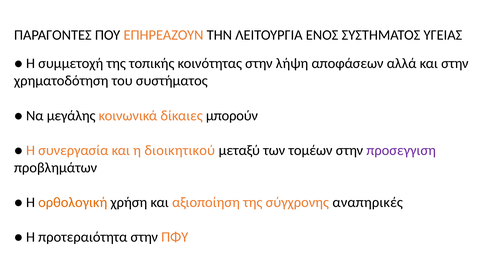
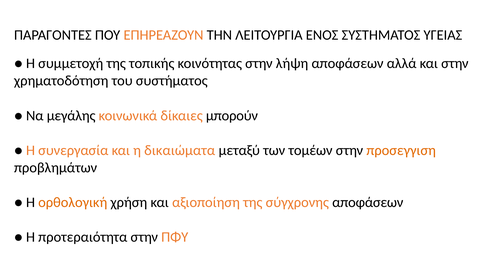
διοικητικού: διοικητικού -> δικαιώματα (180, 150)
προσεγγιση colour: purple -> orange (401, 150)
σύγχρονης αναπηρικές: αναπηρικές -> αποφάσεων (368, 202)
